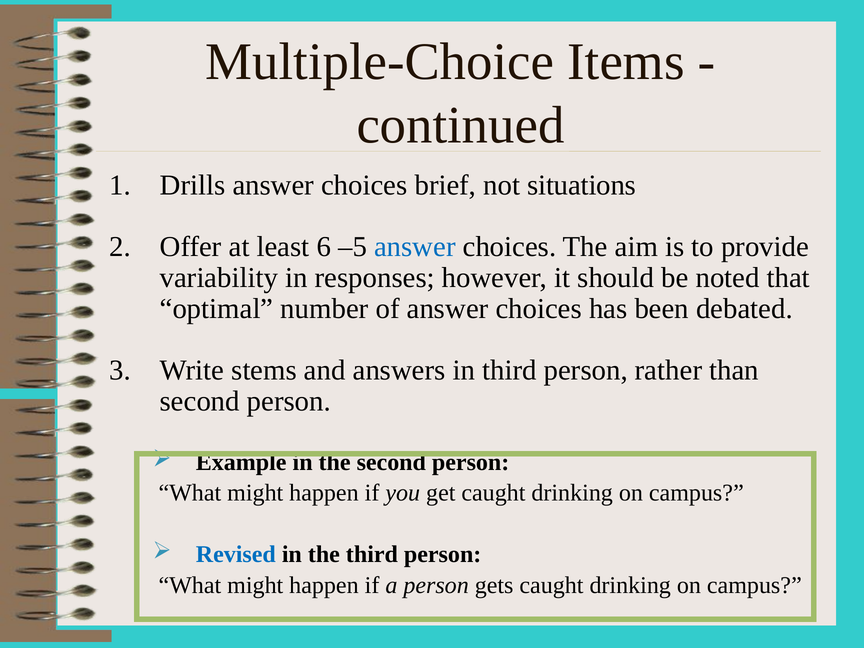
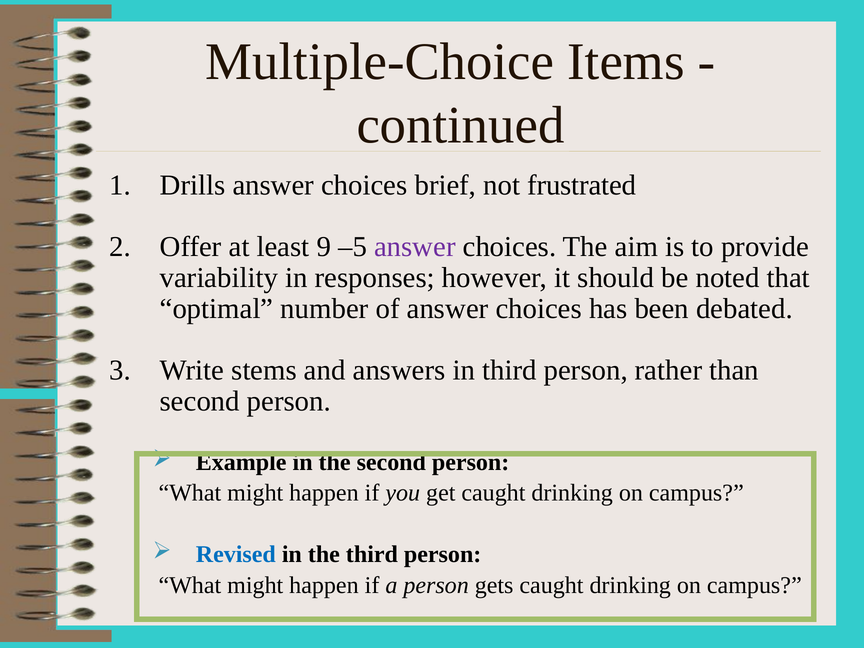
situations: situations -> frustrated (582, 185)
6: 6 -> 9 (324, 247)
answer colour: blue -> purple (415, 247)
